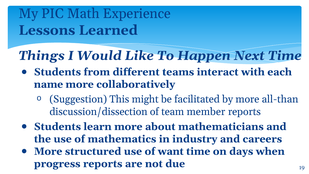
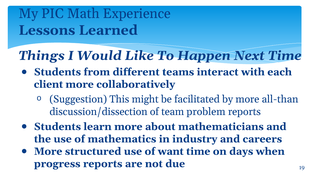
name: name -> client (48, 84)
member: member -> problem (206, 112)
